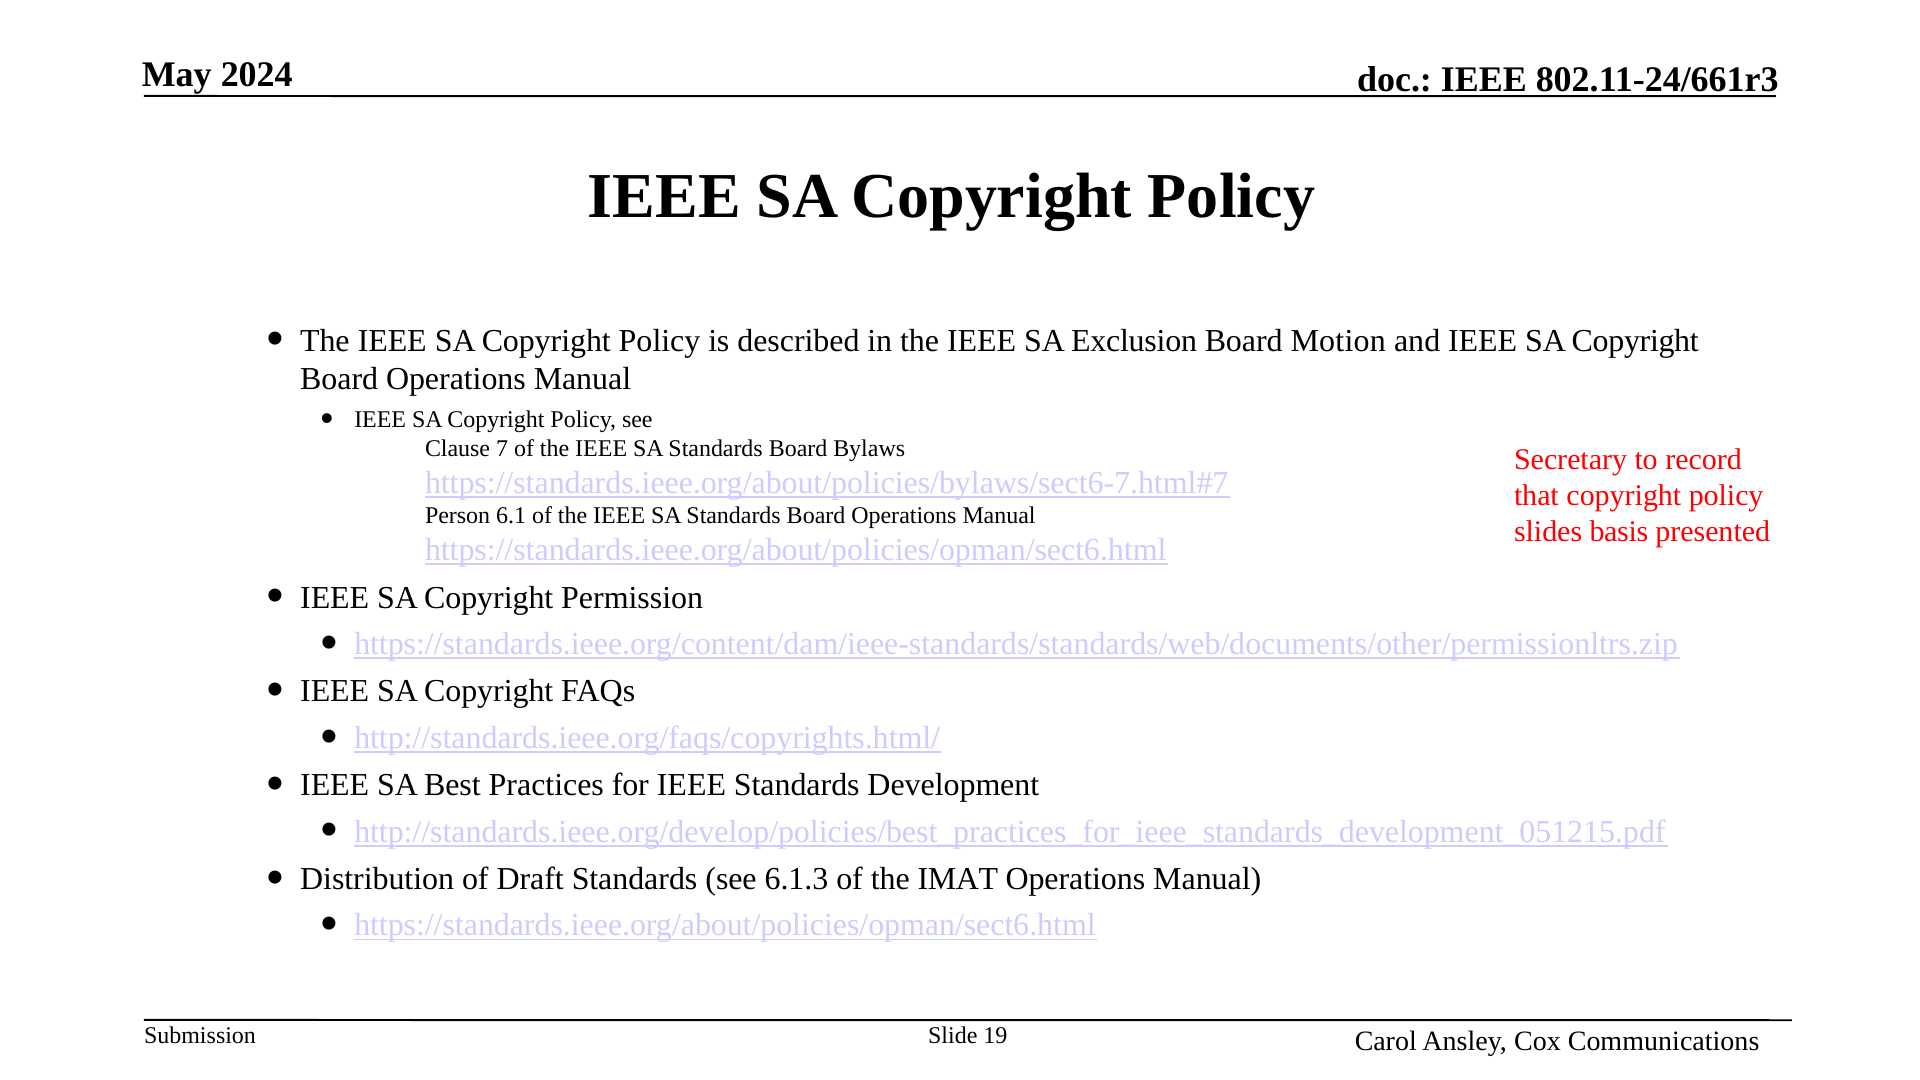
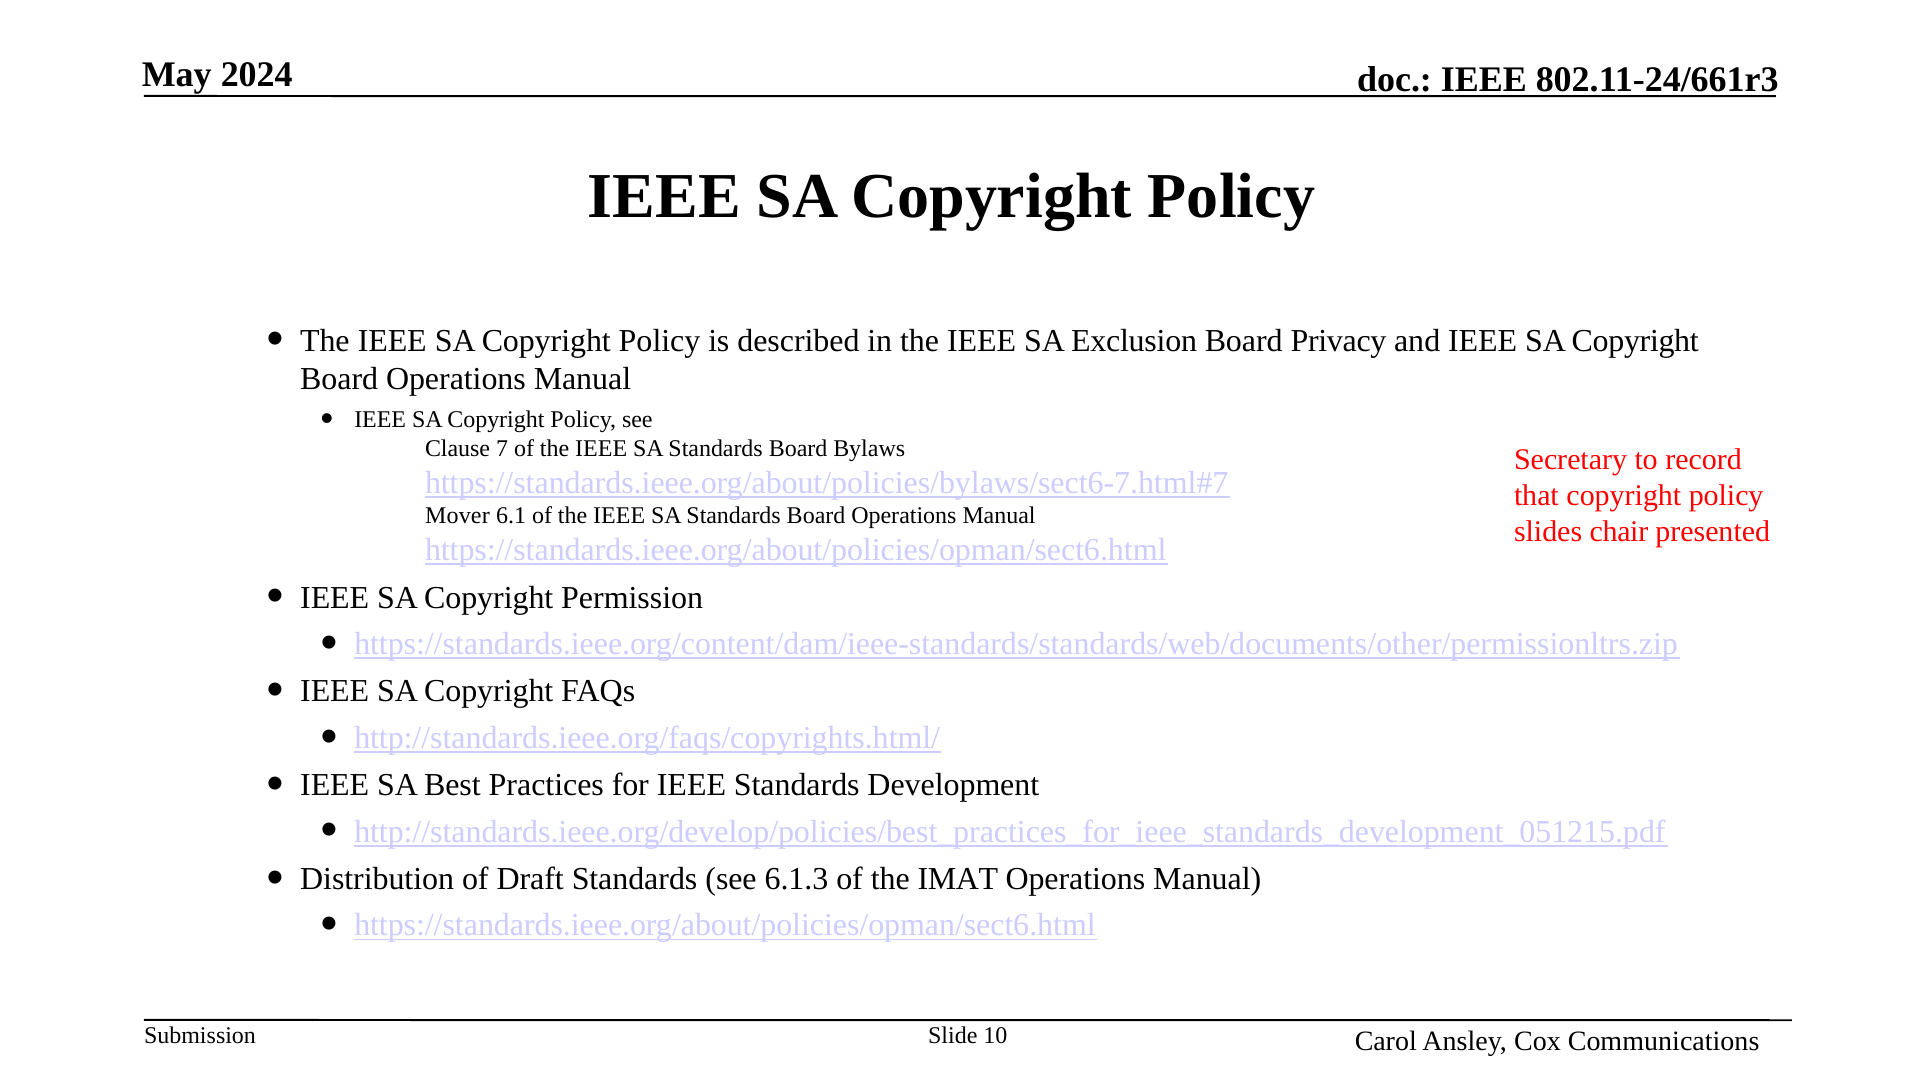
Motion: Motion -> Privacy (1338, 341)
Person: Person -> Mover (457, 516)
basis: basis -> chair (1619, 531)
19: 19 -> 10 (995, 1036)
